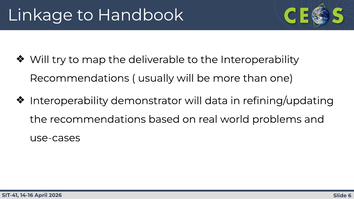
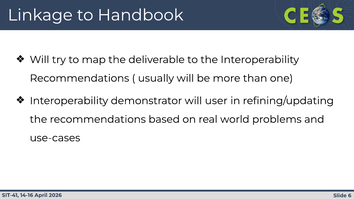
data: data -> user (216, 101)
